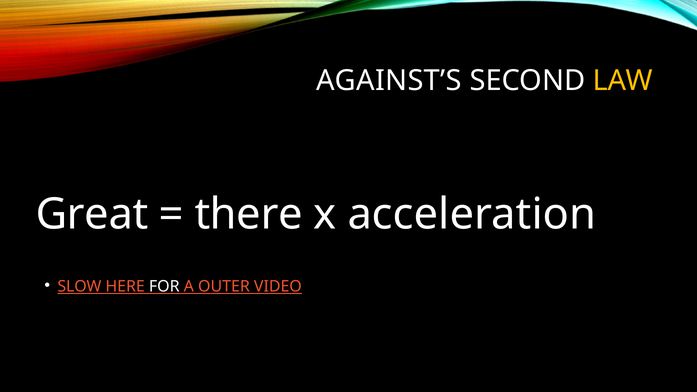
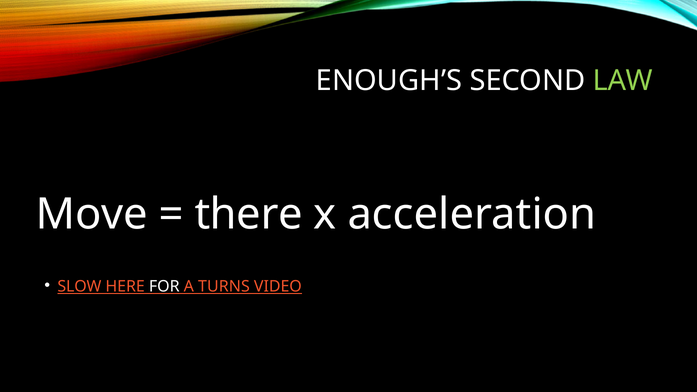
AGAINST’S: AGAINST’S -> ENOUGH’S (389, 80)
LAW colour: yellow -> light green (623, 80)
Great: Great -> Move (92, 214)
OUTER: OUTER -> TURNS (224, 286)
